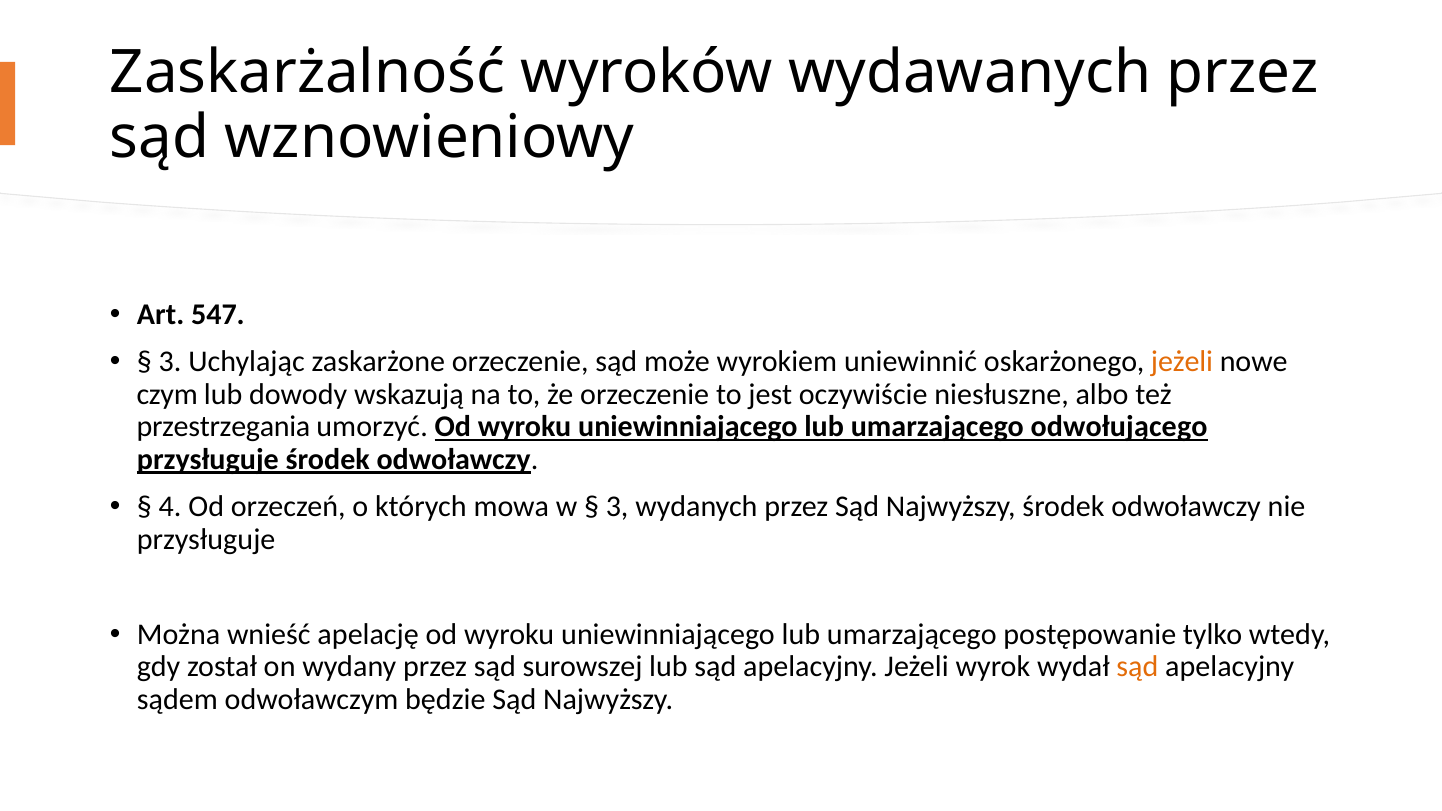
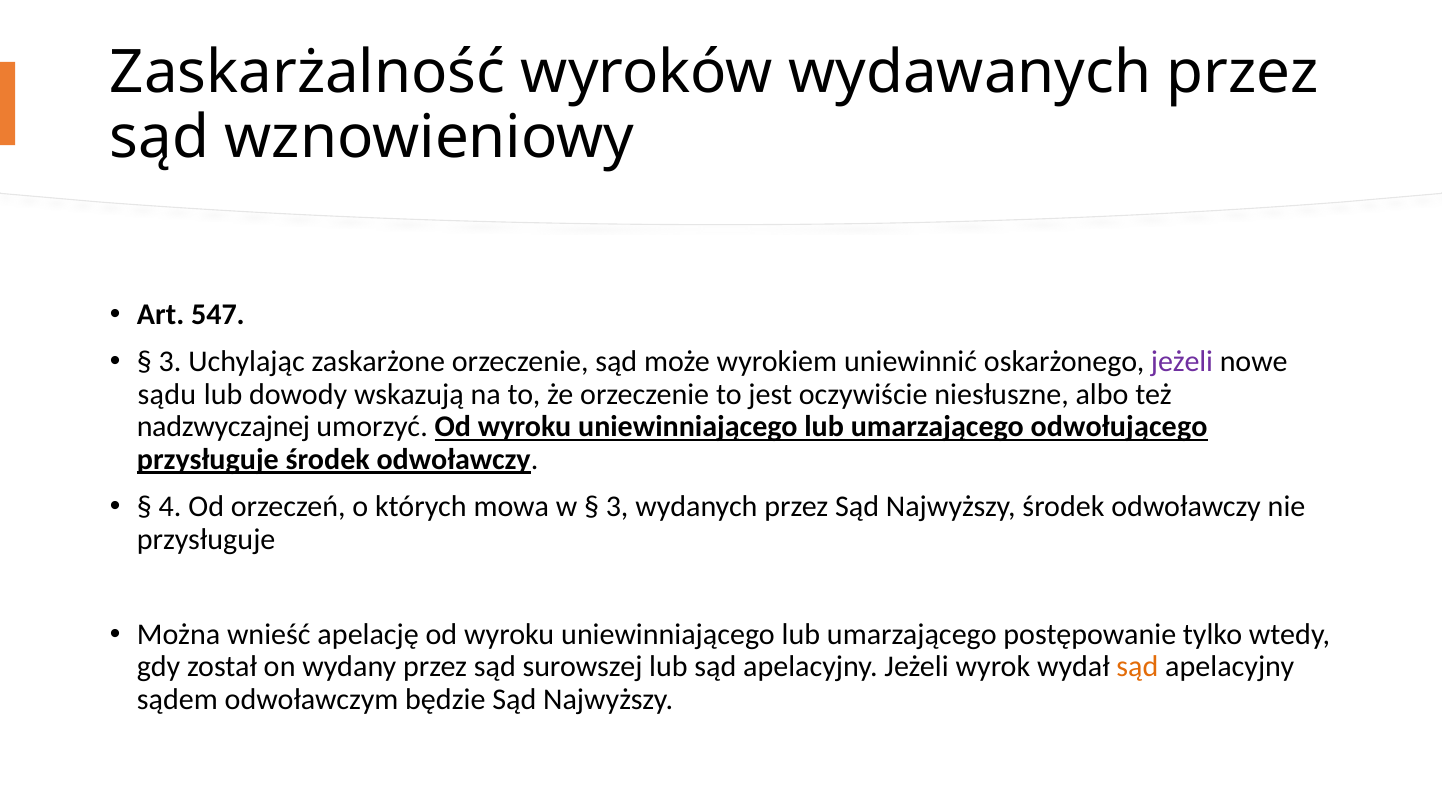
jeżeli colour: orange -> purple (1182, 362)
czym: czym -> sądu (167, 395)
przestrzegania: przestrzegania -> nadzwyczajnej (223, 427)
